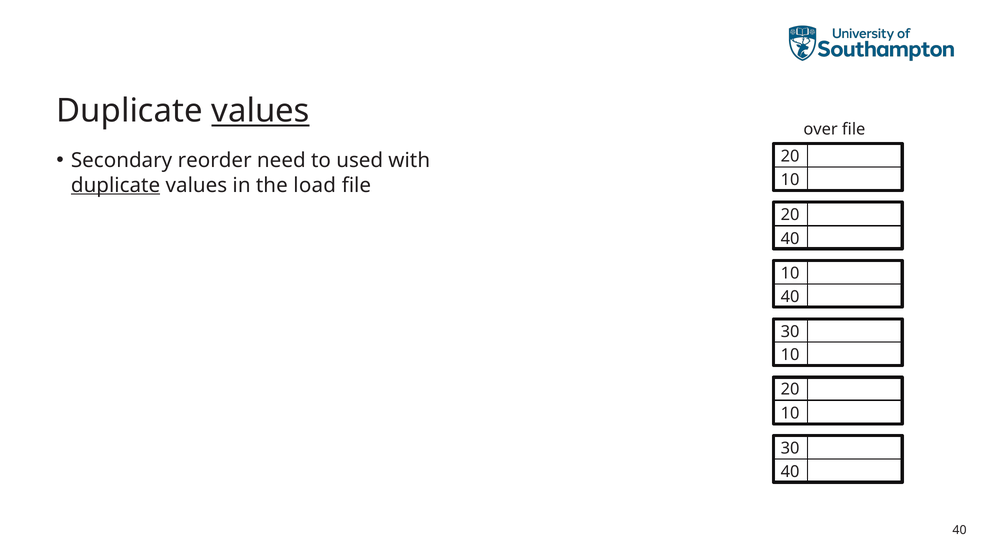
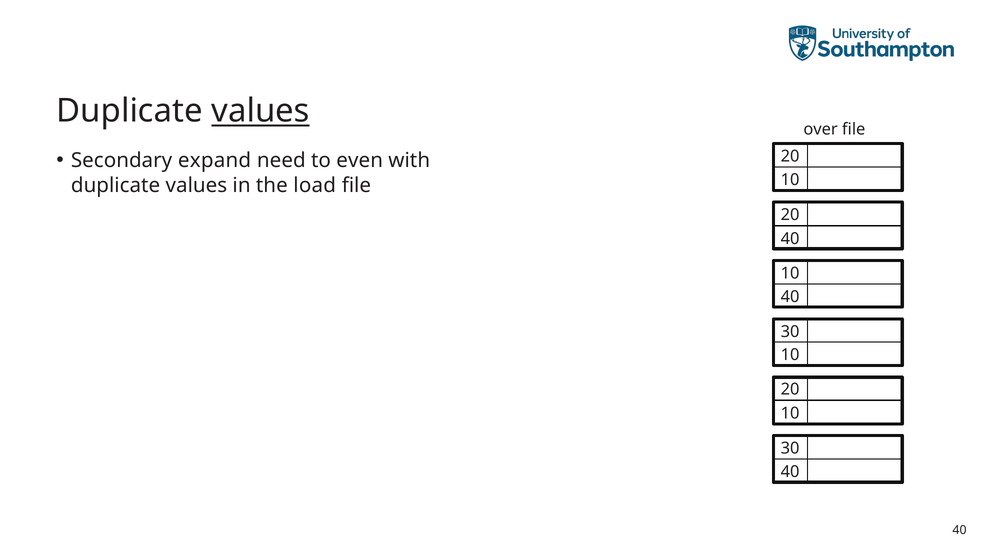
reorder: reorder -> expand (215, 160)
used: used -> even (360, 160)
duplicate underline: present -> none (116, 185)
